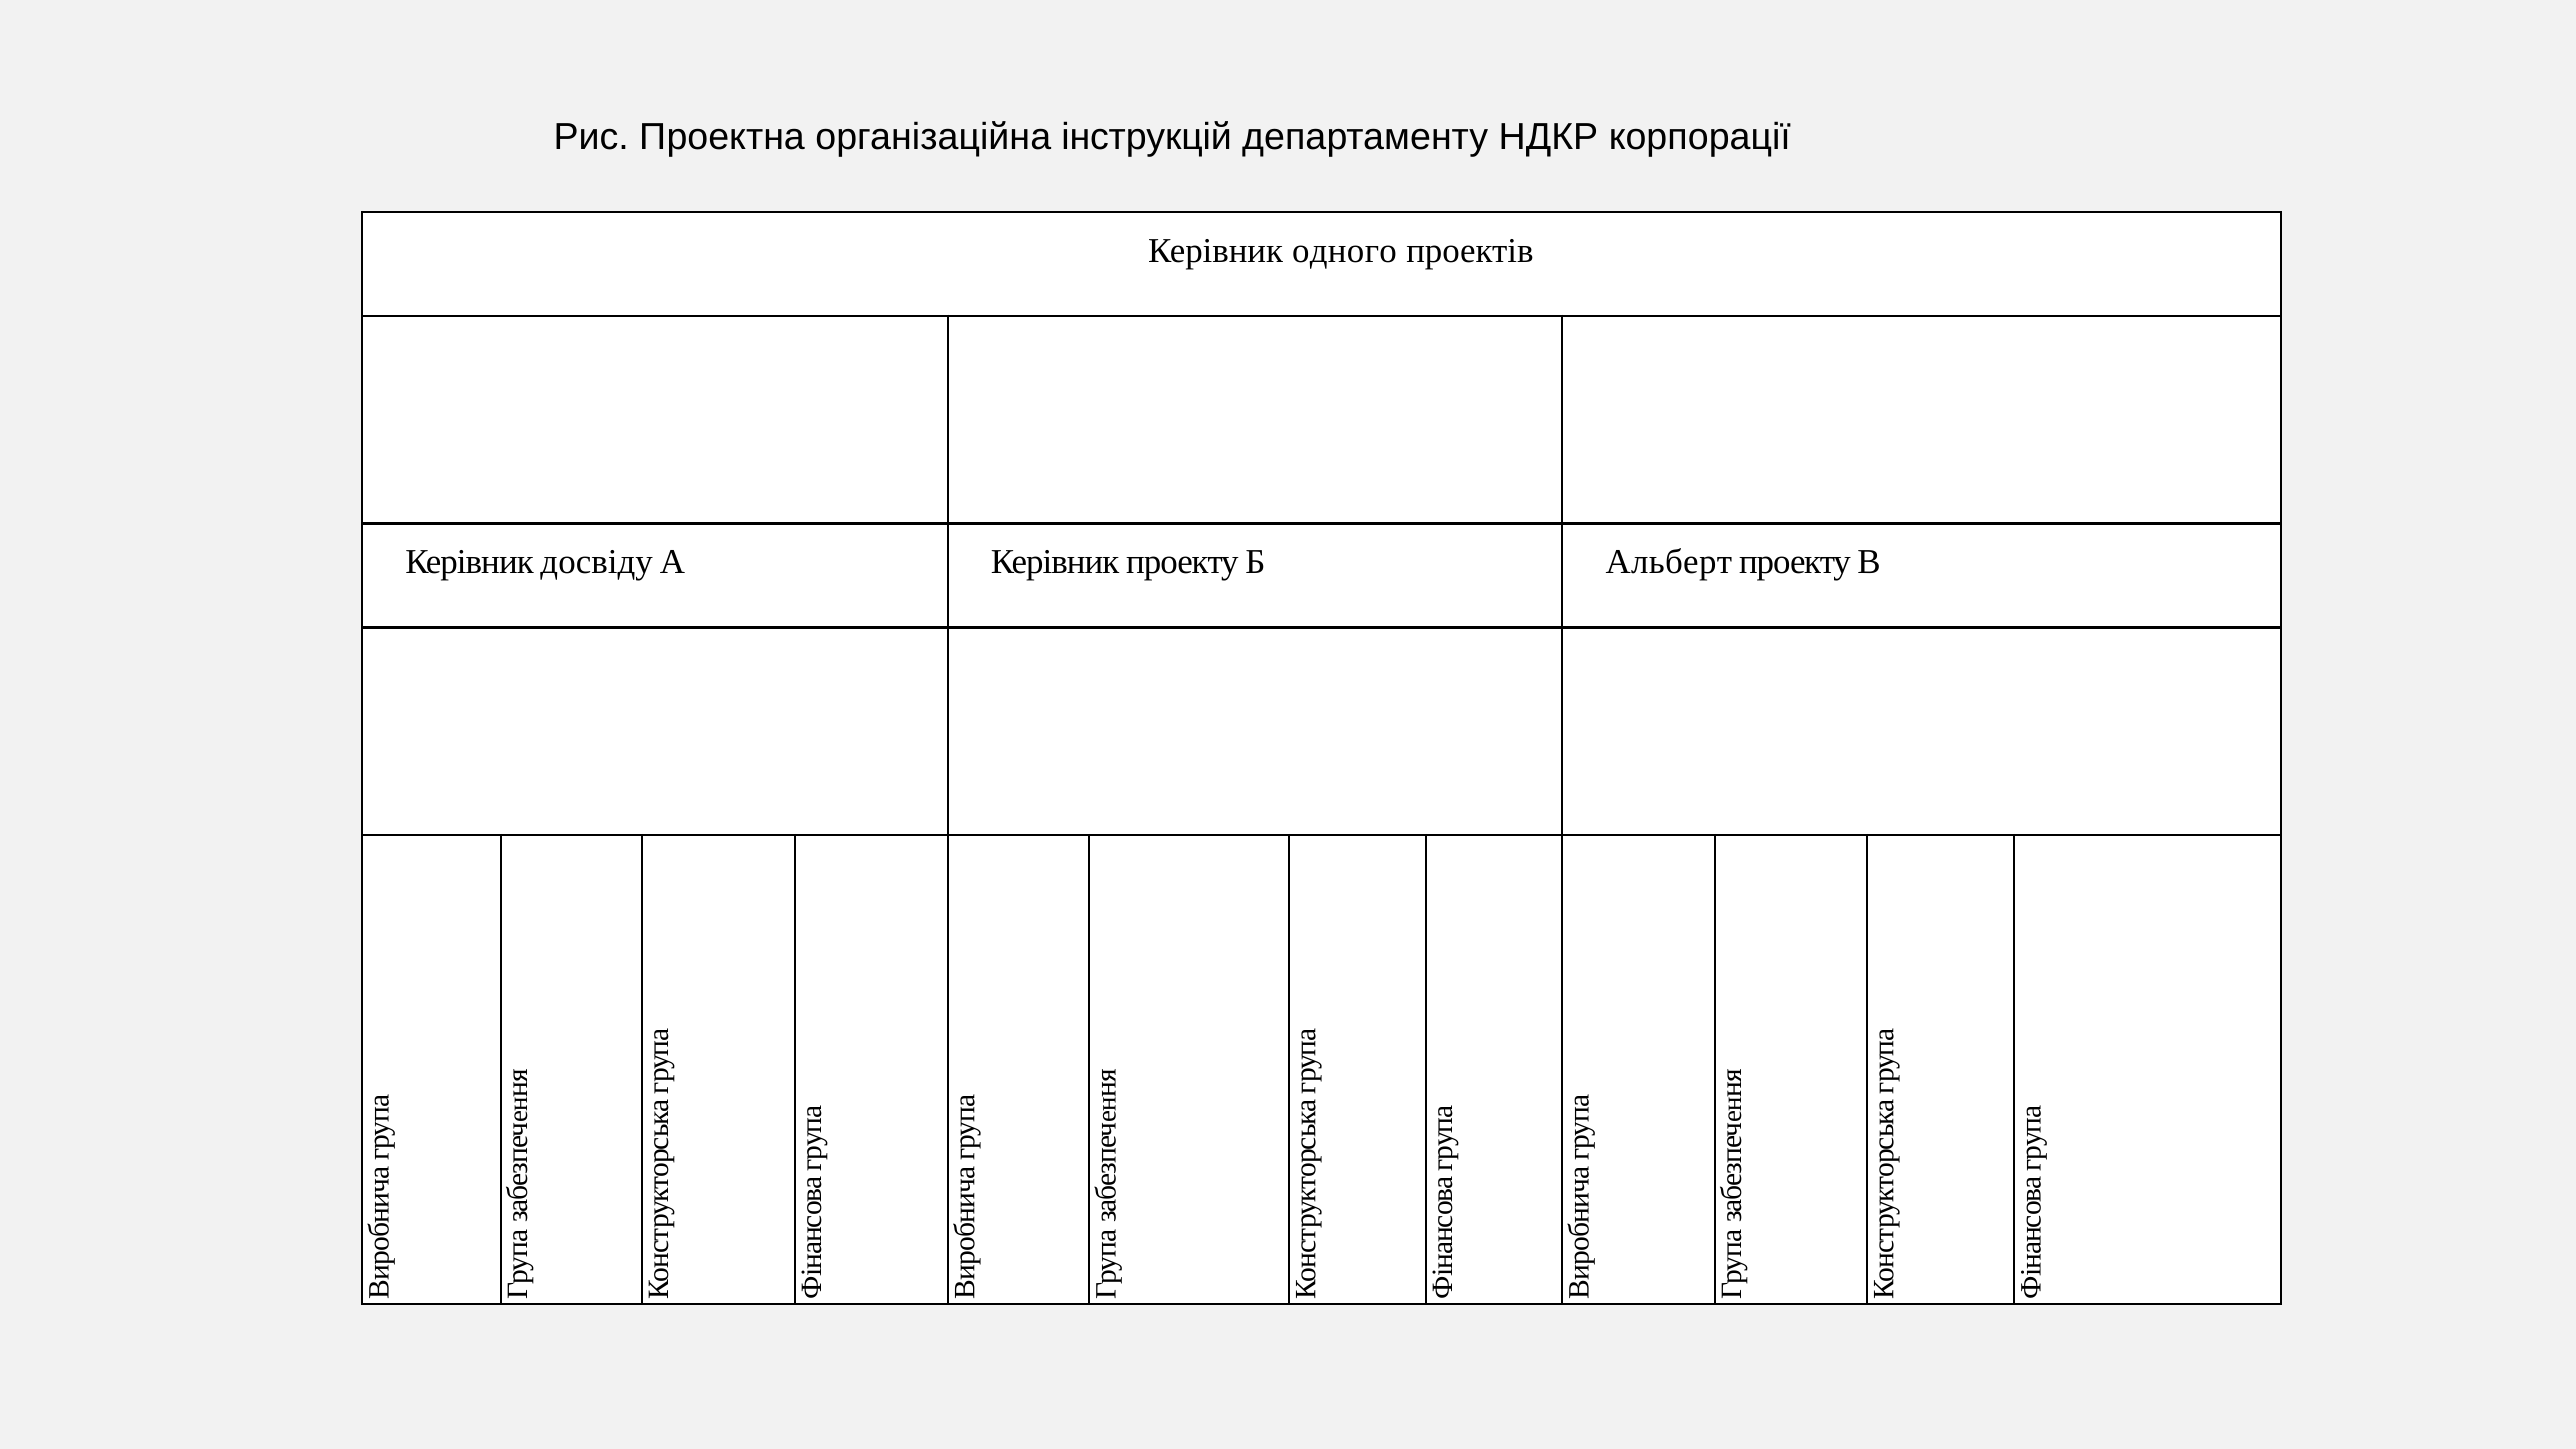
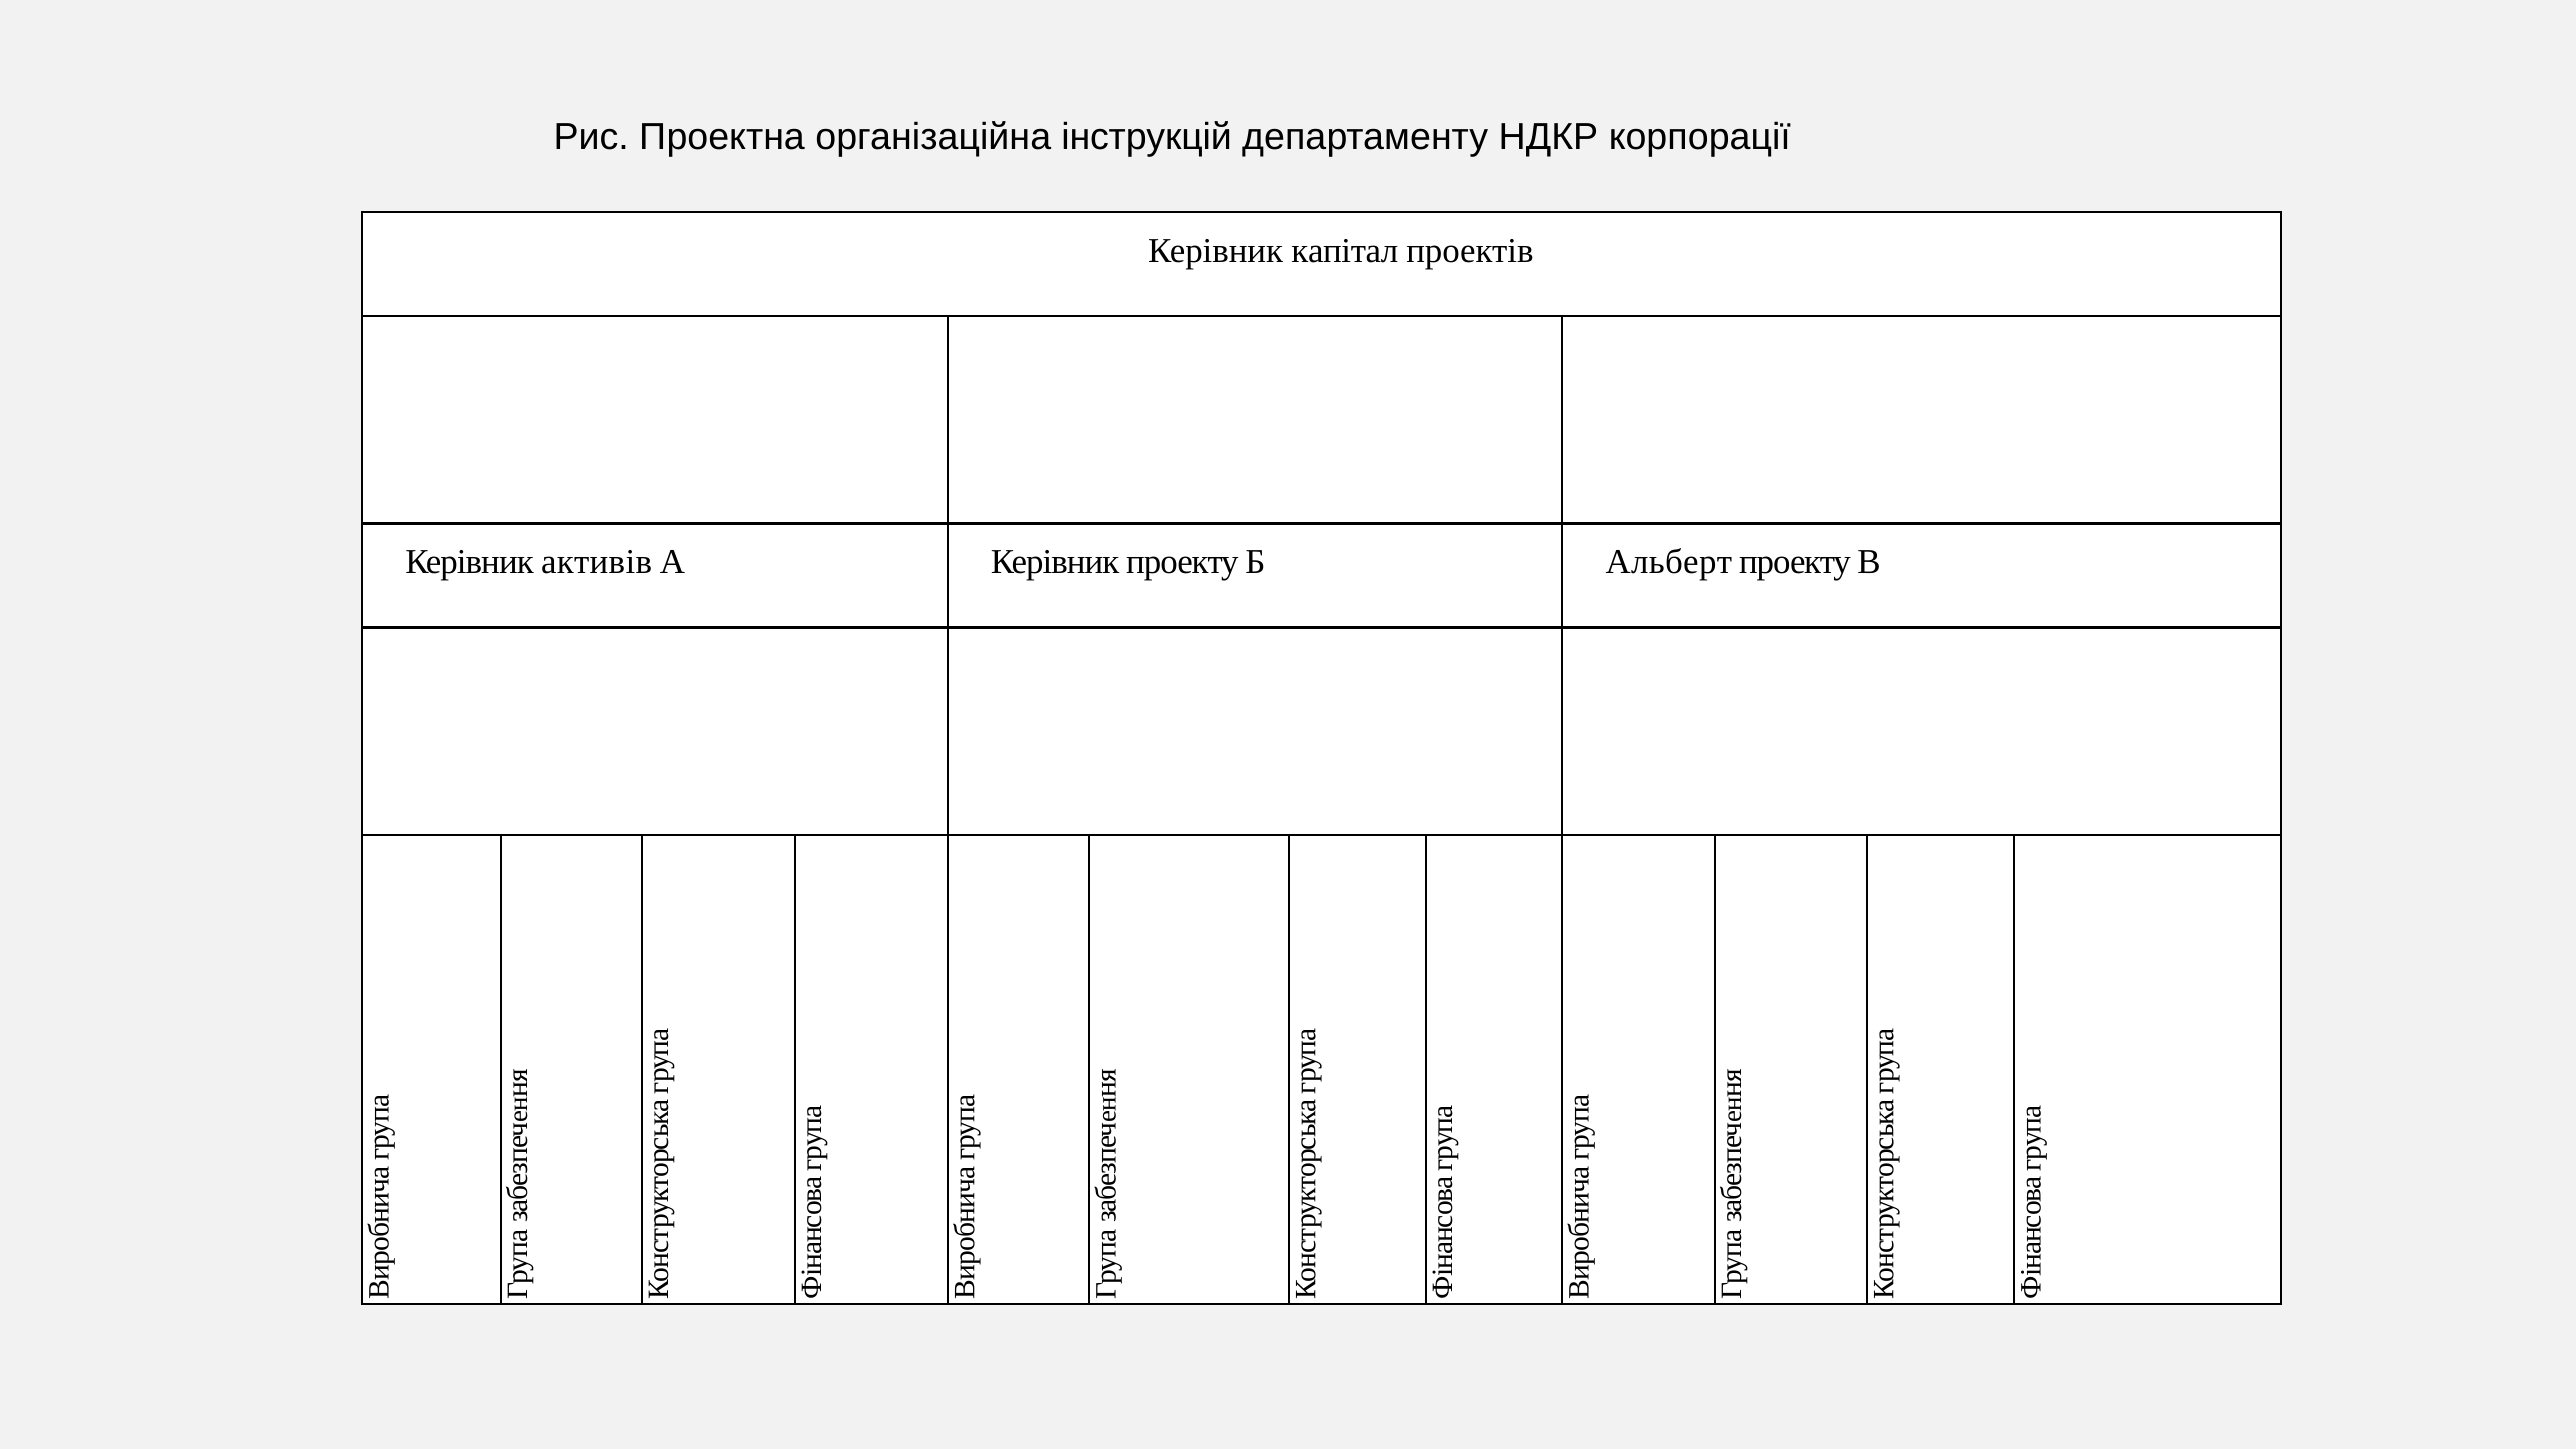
одного: одного -> капітал (1345, 251)
досвіду: досвіду -> активів (597, 562)
